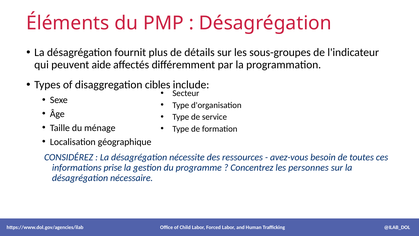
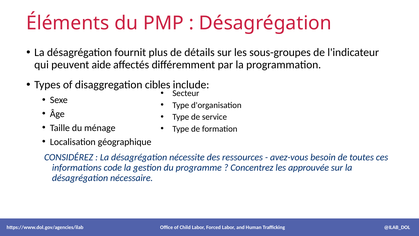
prise: prise -> code (113, 167)
personnes: personnes -> approuvée (309, 167)
